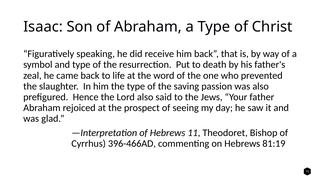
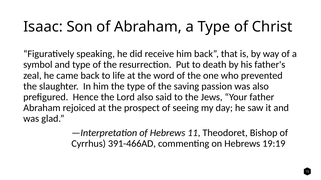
396-466AD: 396-466AD -> 391-466AD (132, 144)
81:19: 81:19 -> 19:19 (274, 144)
